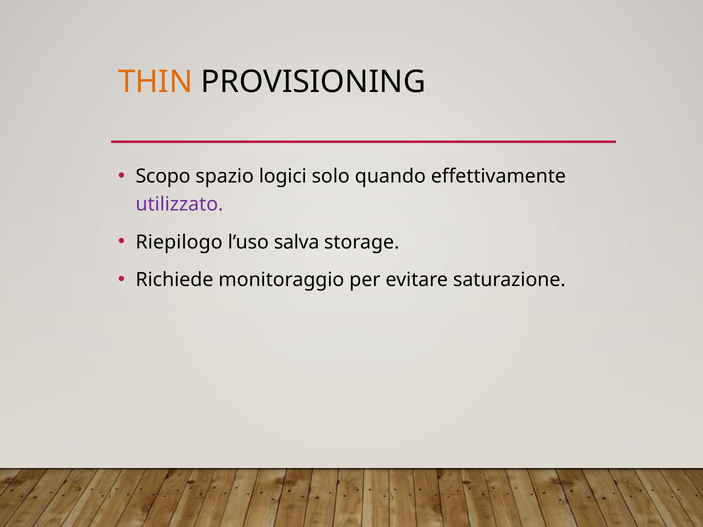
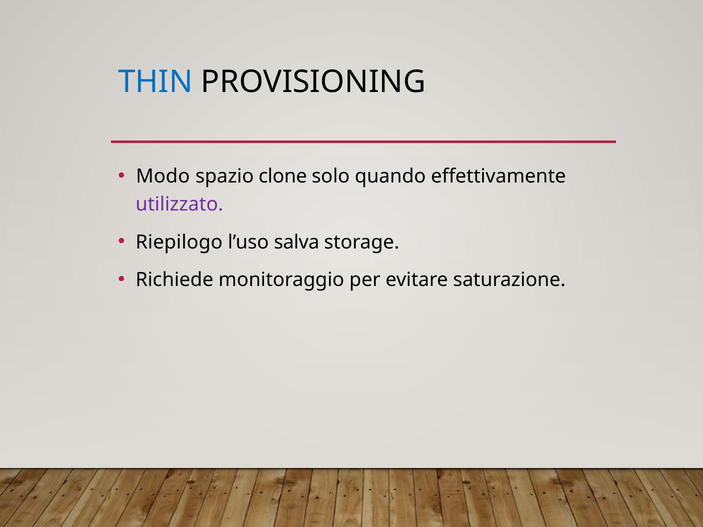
THIN colour: orange -> blue (155, 82)
Scopo: Scopo -> Modo (163, 176)
logici: logici -> clone (283, 176)
